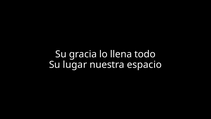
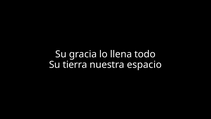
lugar: lugar -> tierra (75, 65)
